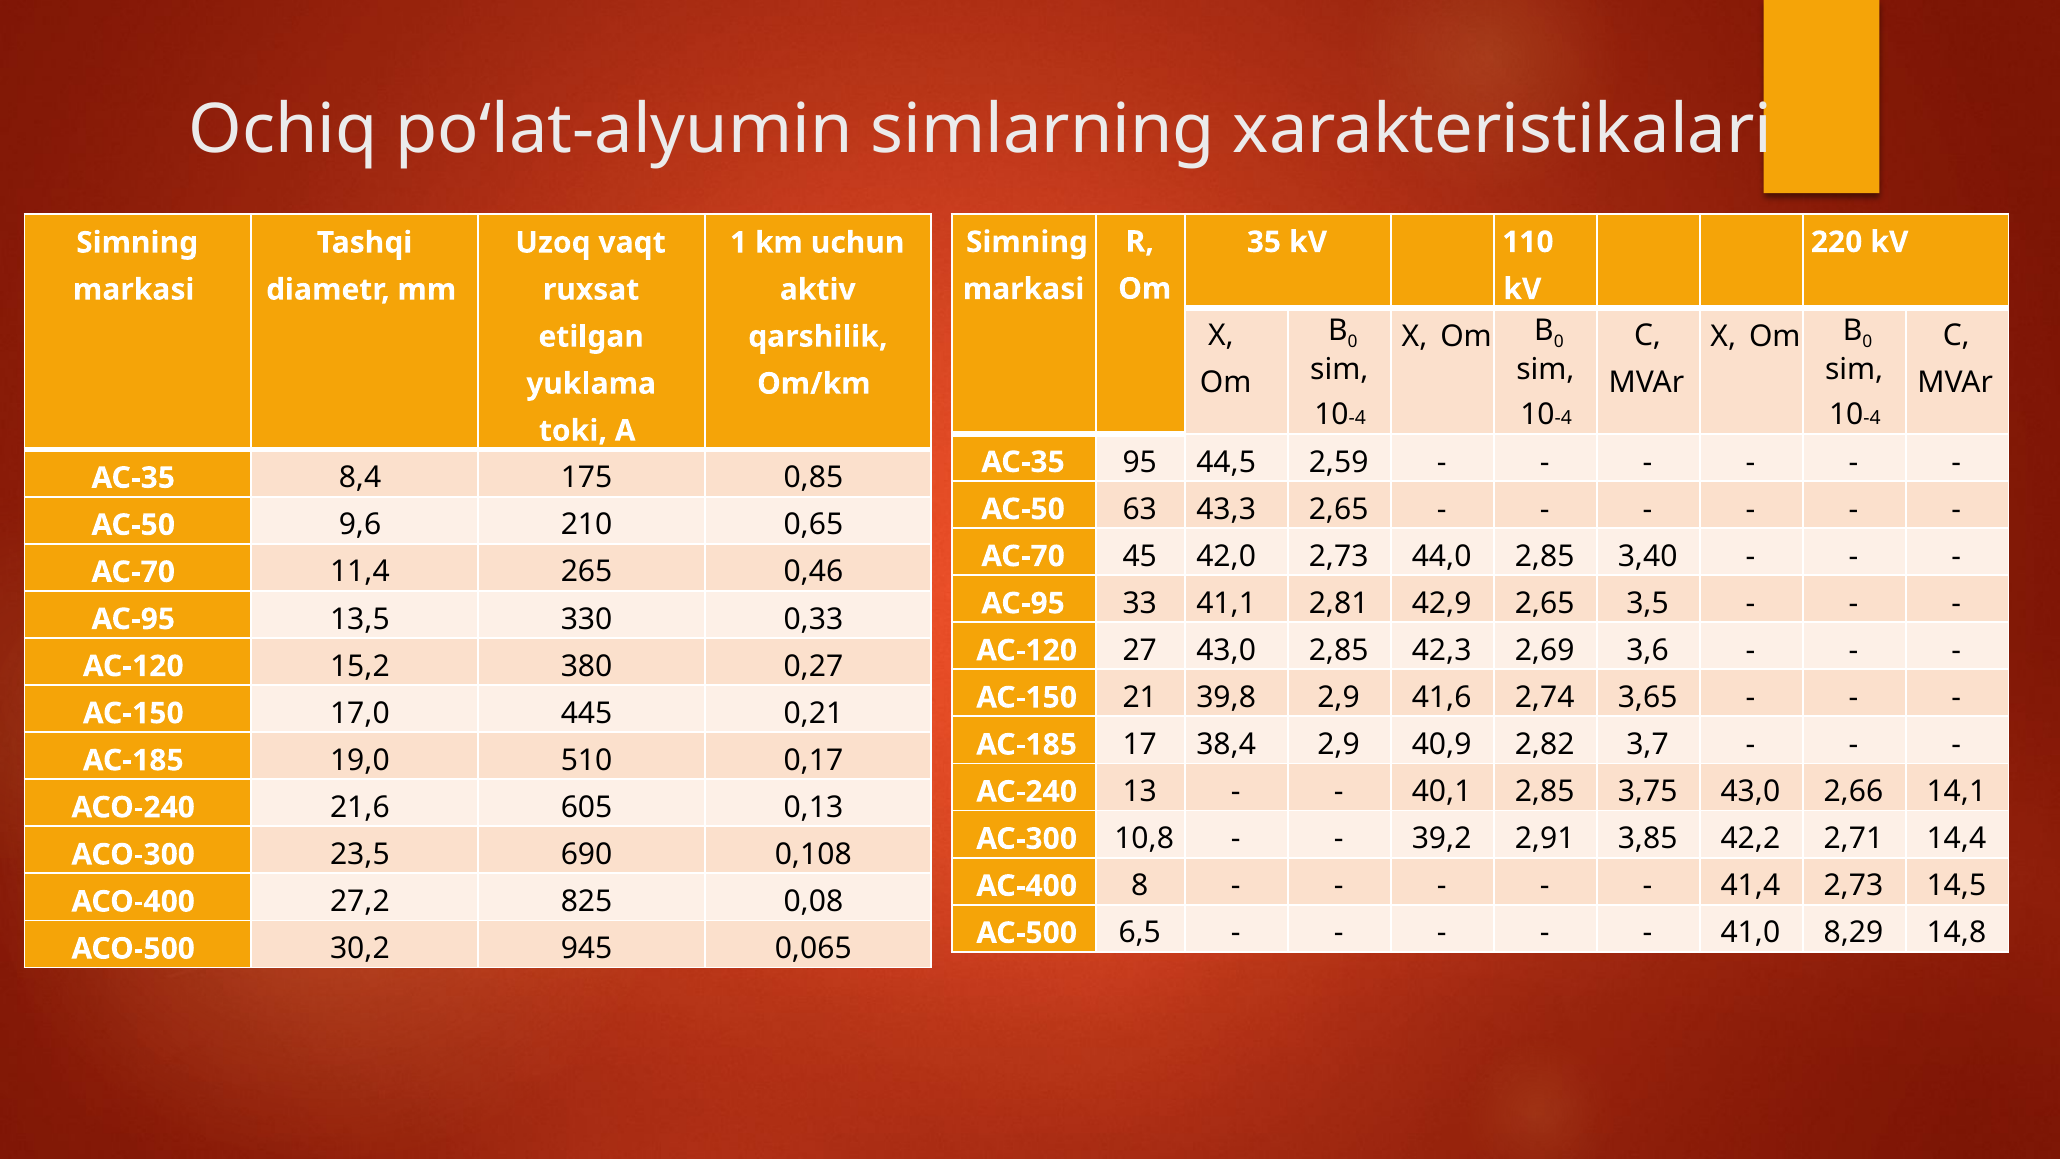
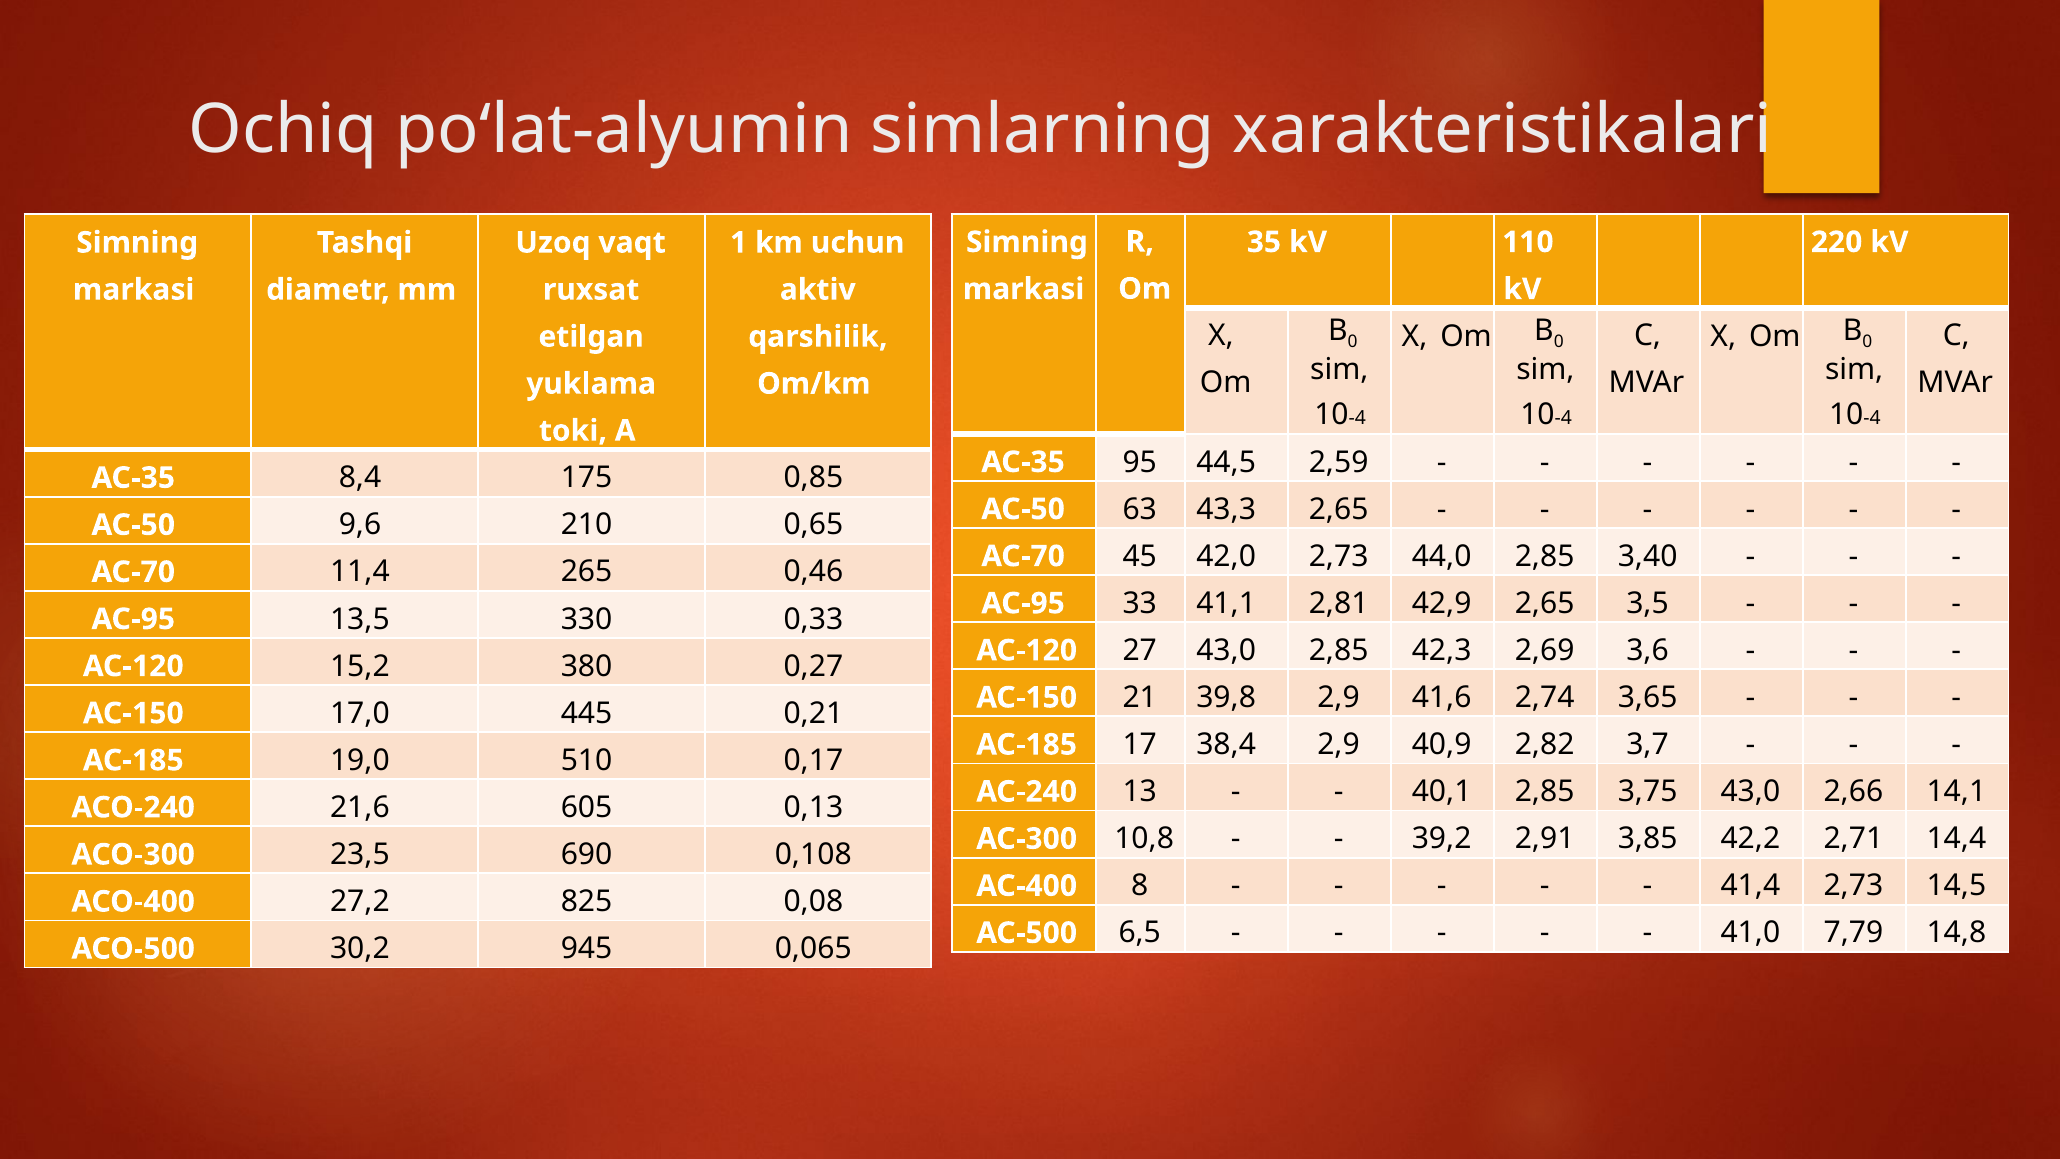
8,29: 8,29 -> 7,79 (1854, 933)
